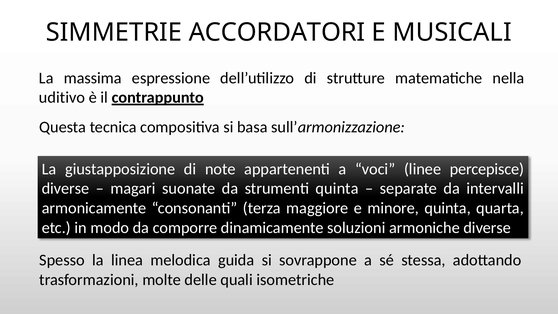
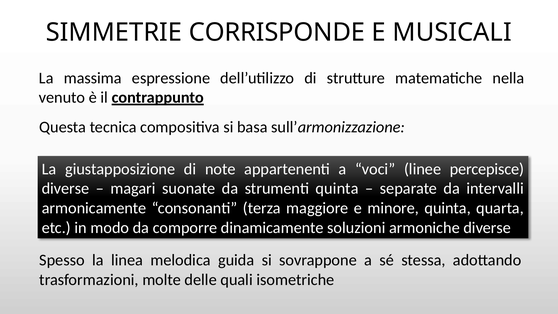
ACCORDATORI: ACCORDATORI -> CORRISPONDE (277, 32)
uditivo: uditivo -> venuto (62, 98)
